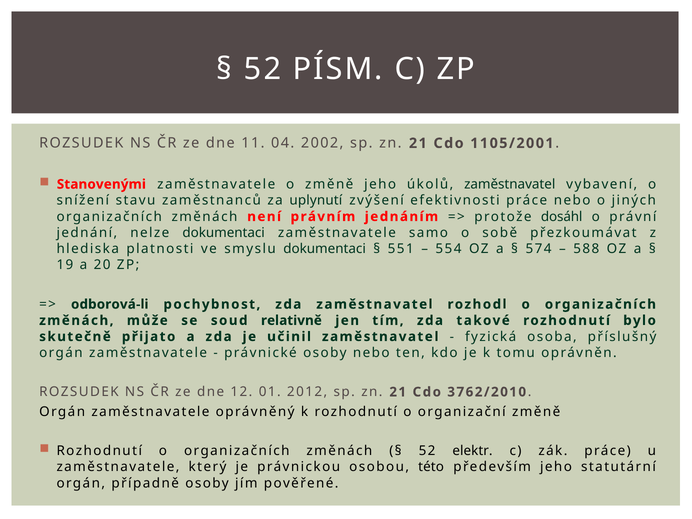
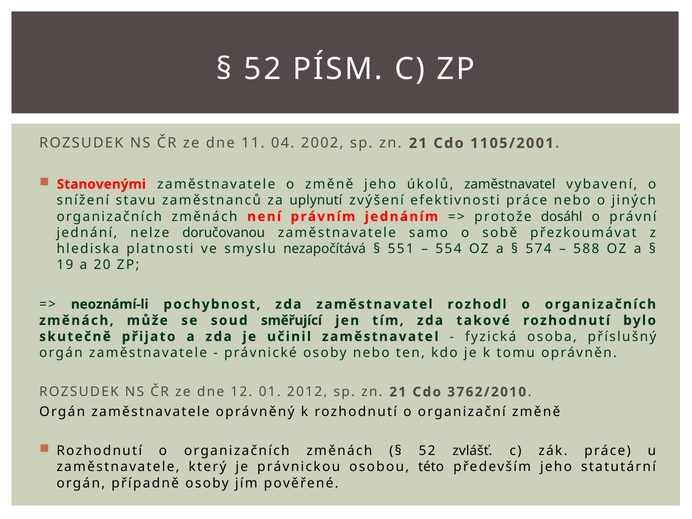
nelze dokumentaci: dokumentaci -> doručovanou (224, 233)
smyslu dokumentaci: dokumentaci -> nezapočítává (325, 249)
odborová-li: odborová-li -> neoznámí-li (110, 304)
relativně: relativně -> směřující (291, 320)
elektr: elektr -> zvlášť (472, 451)
